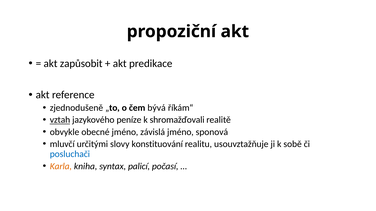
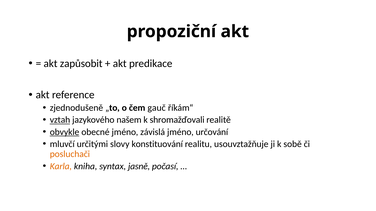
bývá: bývá -> gauč (157, 108)
peníze: peníze -> našem (129, 120)
obvykle underline: none -> present (65, 132)
sponová: sponová -> určování (212, 132)
posluchači colour: blue -> orange (70, 155)
palicí: palicí -> jasně (139, 167)
